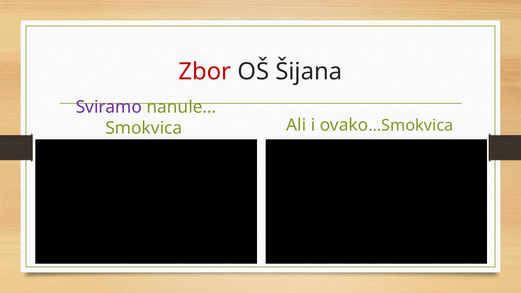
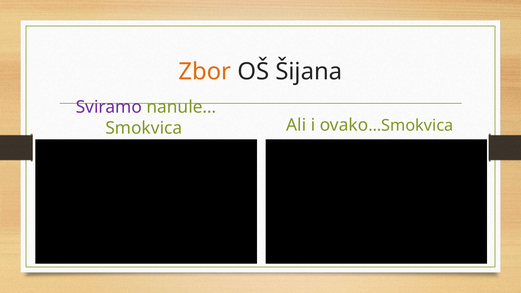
Zbor colour: red -> orange (205, 71)
